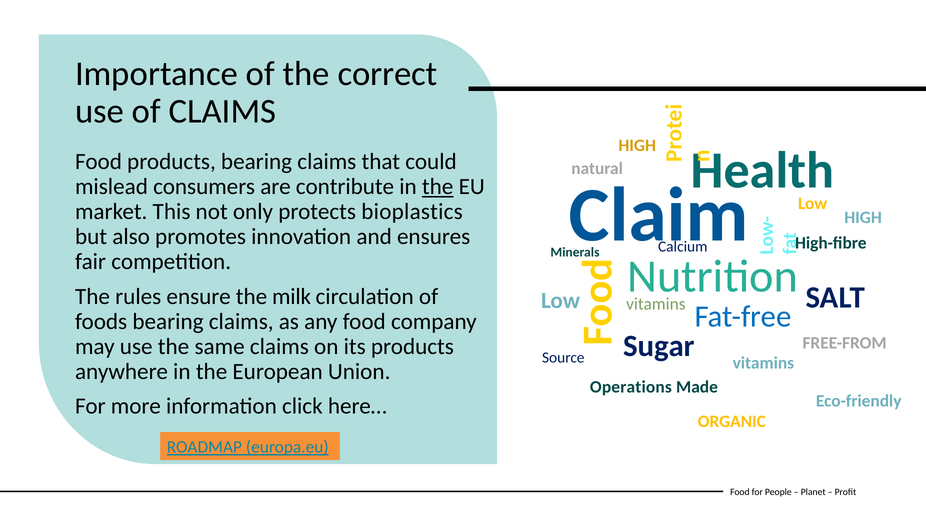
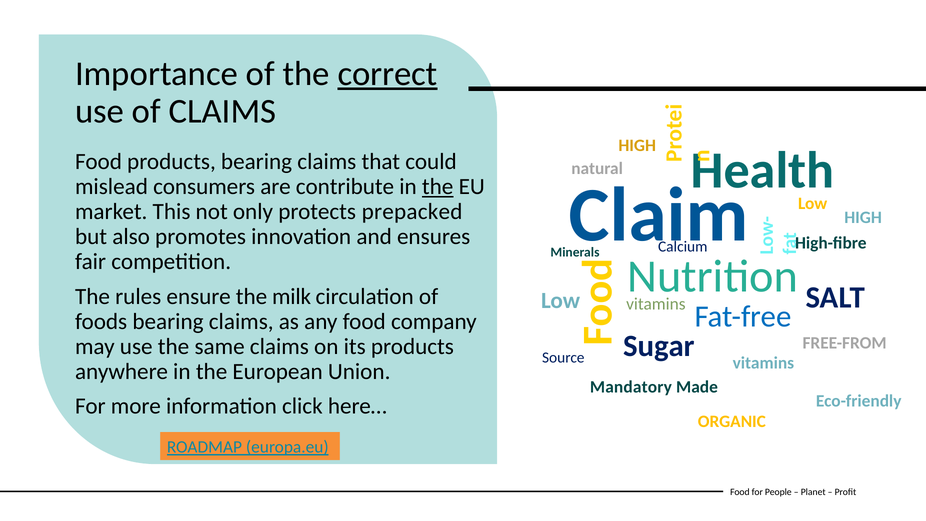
correct underline: none -> present (388, 74)
bioplastics: bioplastics -> prepacked (412, 212)
Operations: Operations -> Mandatory (631, 387)
